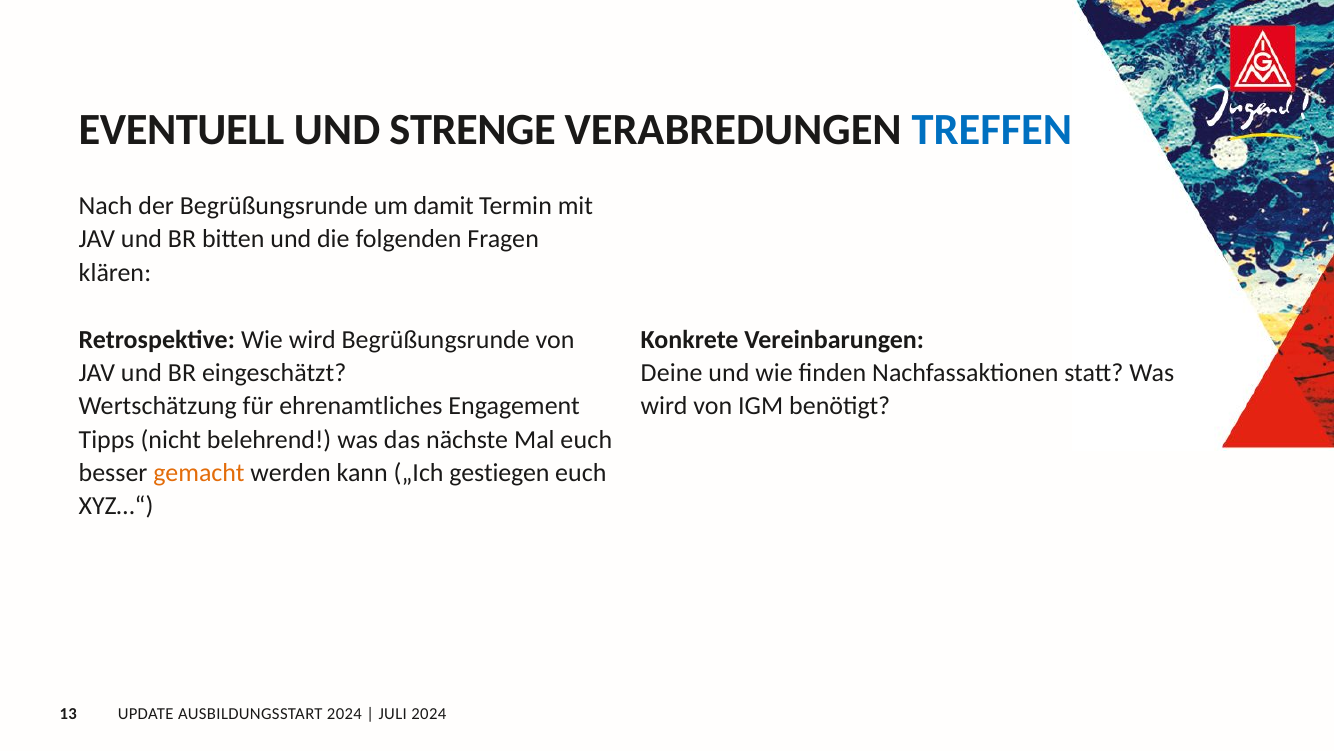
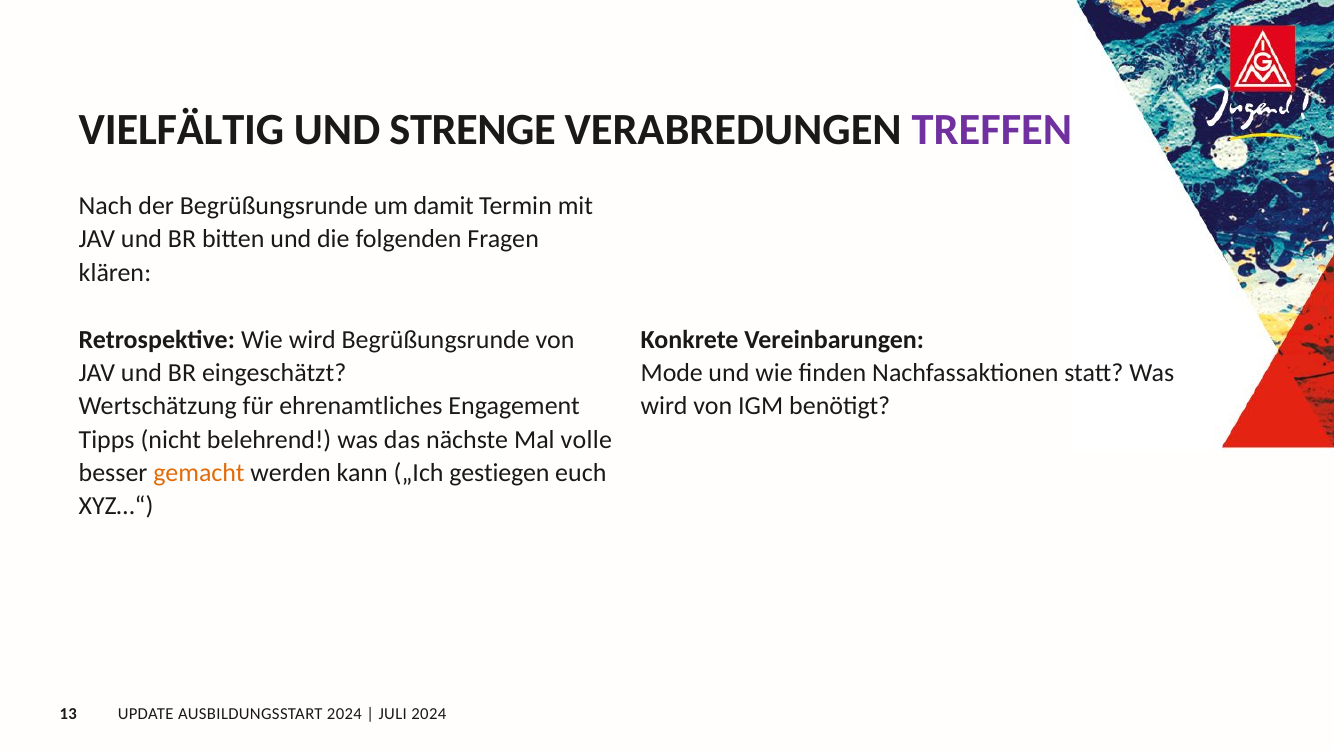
EVENTUELL: EVENTUELL -> VIELFÄLTIG (181, 130)
TREFFEN colour: blue -> purple (992, 130)
Deine: Deine -> Mode (672, 373)
Mal euch: euch -> volle (586, 439)
